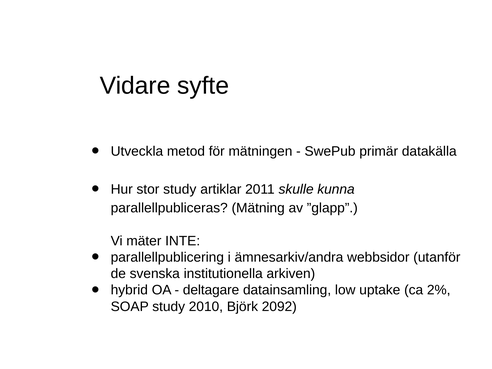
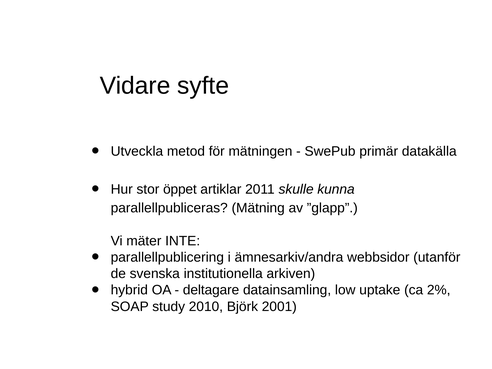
stor study: study -> öppet (180, 189)
2092: 2092 -> 2001 (279, 307)
